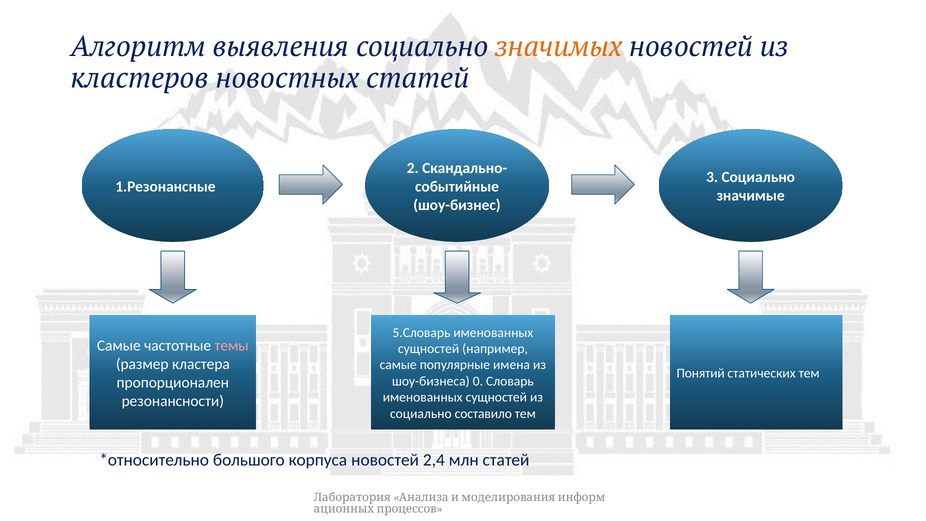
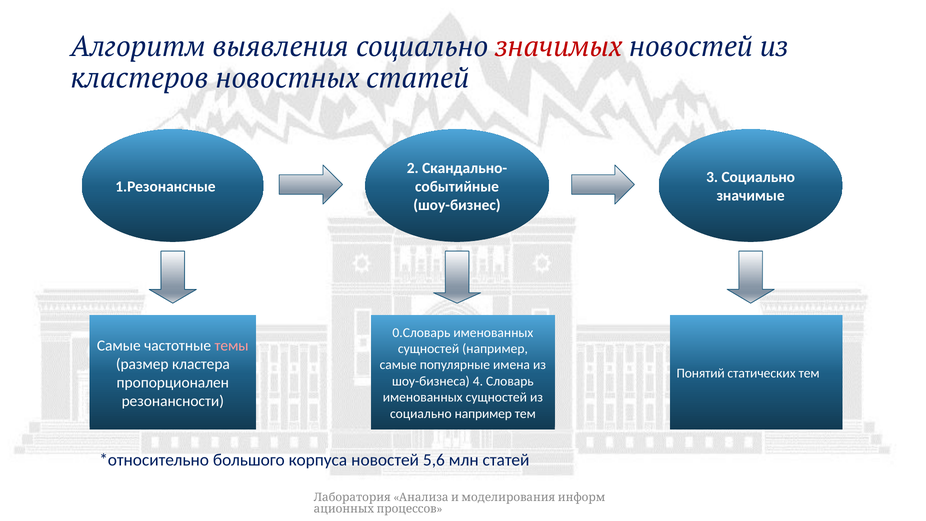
значимых colour: orange -> red (559, 47)
5.Словарь: 5.Словарь -> 0.Словарь (421, 332)
0: 0 -> 4 (478, 381)
социально составило: составило -> например (483, 414)
2,4: 2,4 -> 5,6 (434, 460)
